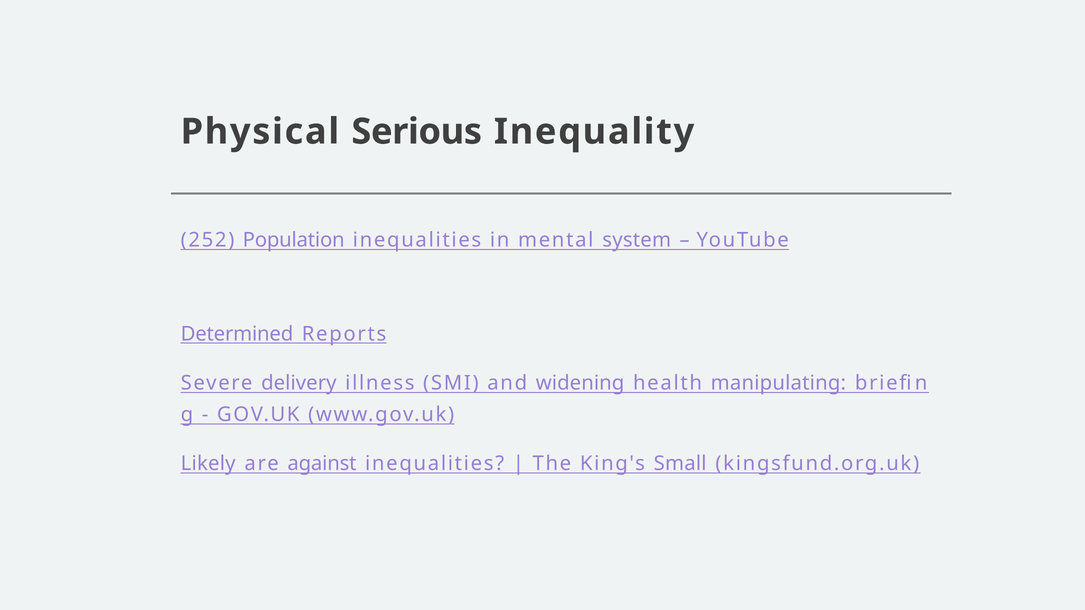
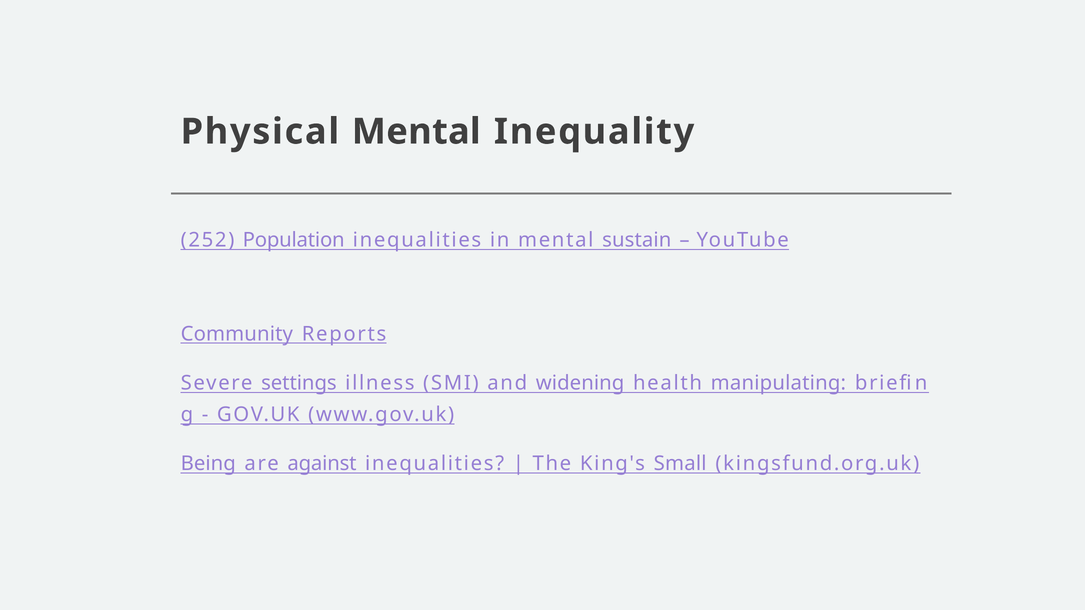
Physical Serious: Serious -> Mental (416, 132)
system: system -> sustain (637, 240)
Determined: Determined -> Community (237, 334)
delivery: delivery -> settings (299, 383)
Likely: Likely -> Being (208, 464)
